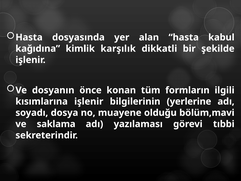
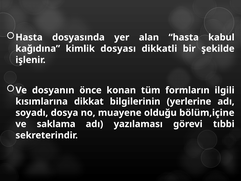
karşılık: karşılık -> dosyası (118, 49)
kısımlarına işlenir: işlenir -> dikkat (89, 101)
bölüm,mavi: bölüm,mavi -> bölüm,içine (207, 113)
